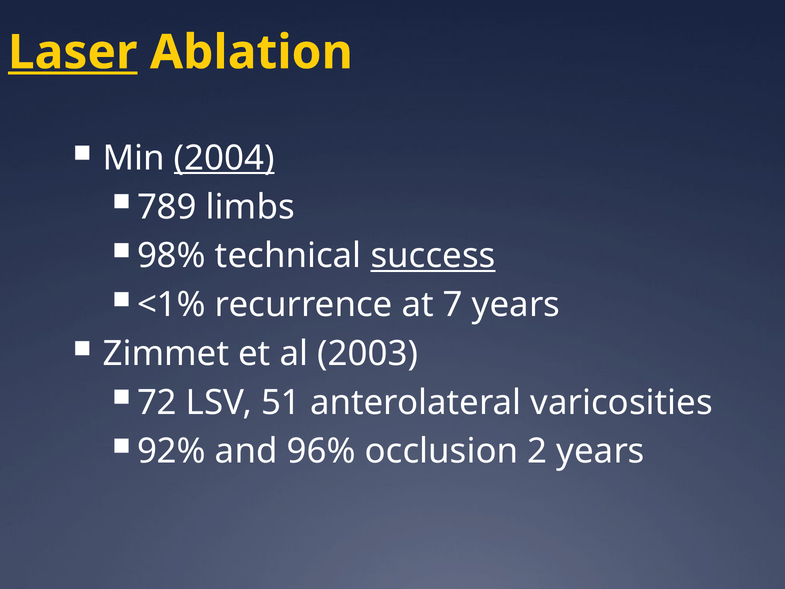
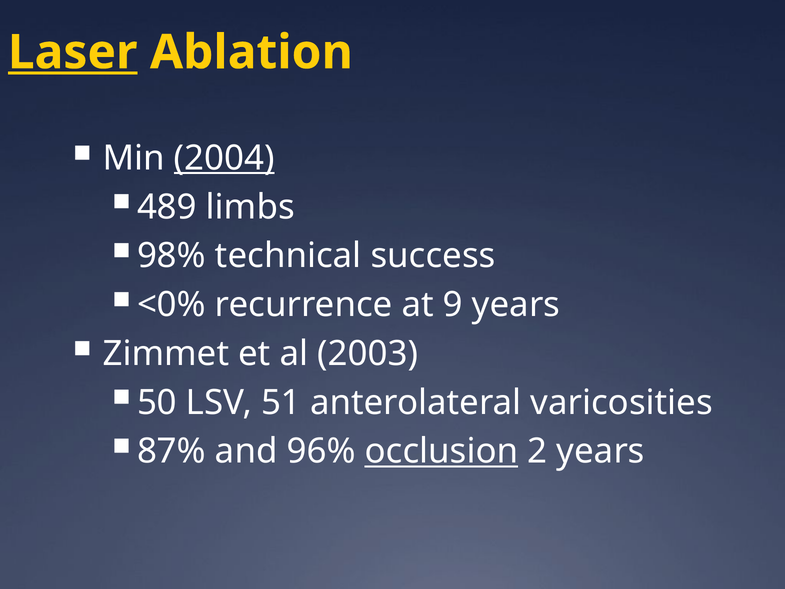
789: 789 -> 489 (167, 207)
success underline: present -> none (433, 256)
<1%: <1% -> <0% (171, 305)
7: 7 -> 9 (453, 305)
72: 72 -> 50 (157, 402)
92%: 92% -> 87% (171, 451)
occlusion underline: none -> present (441, 451)
